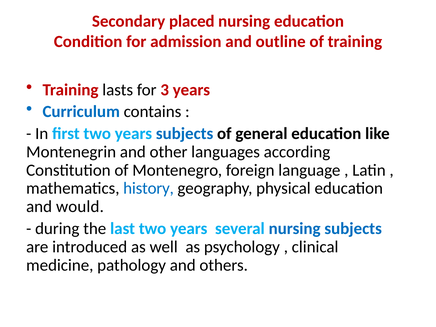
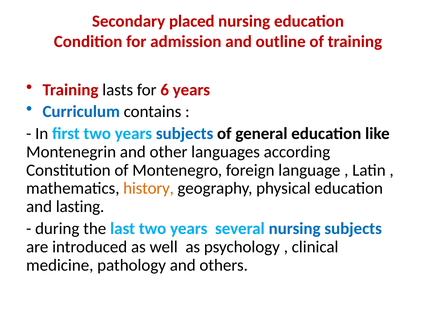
3: 3 -> 6 (165, 90)
history colour: blue -> orange (149, 188)
would: would -> lasting (80, 207)
